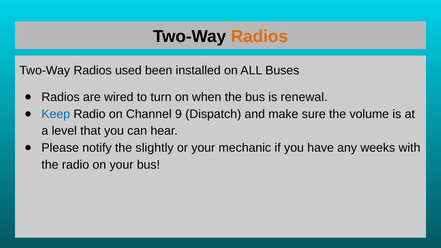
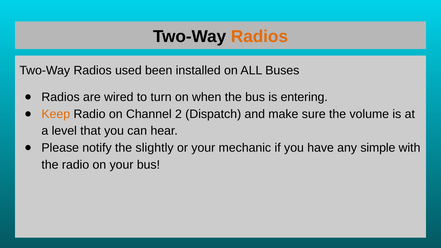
renewal: renewal -> entering (304, 97)
Keep colour: blue -> orange (56, 114)
9: 9 -> 2 (178, 114)
weeks: weeks -> simple (378, 148)
